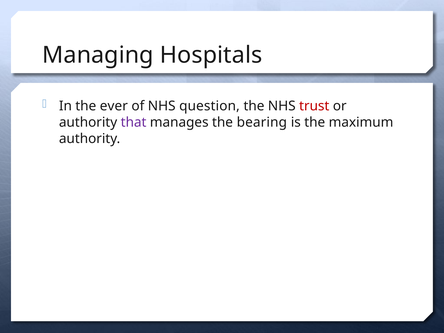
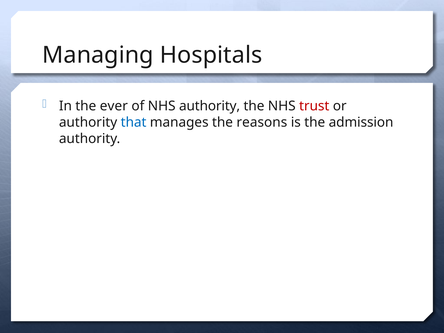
NHS question: question -> authority (210, 106)
that colour: purple -> blue (134, 122)
bearing: bearing -> reasons (262, 122)
maximum: maximum -> admission (361, 122)
